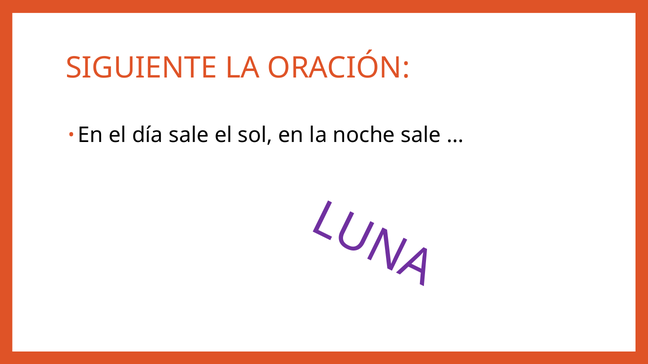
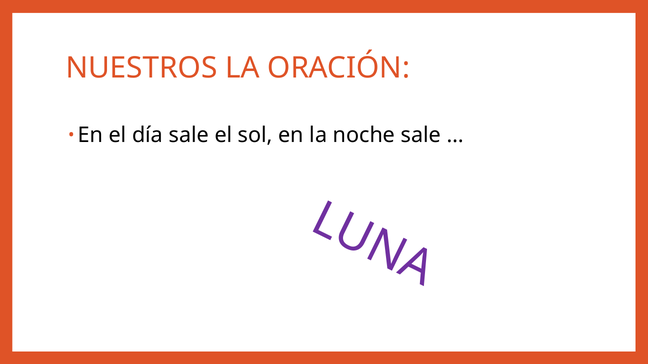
SIGUIENTE: SIGUIENTE -> NUESTROS (141, 68)
